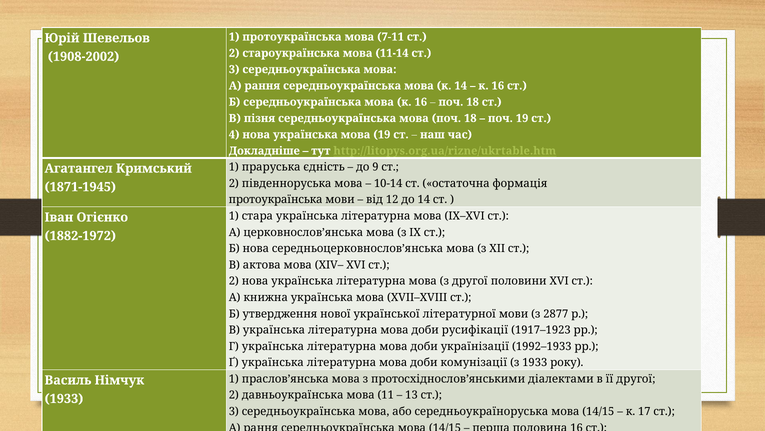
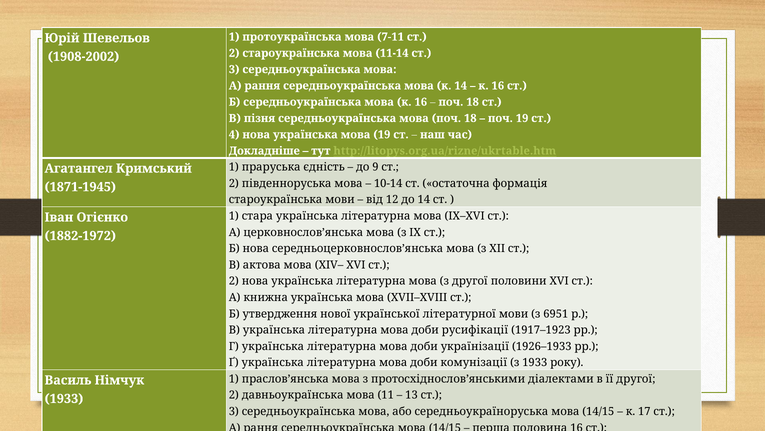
протоукраїнська: протоукраїнська -> староукраїнська (276, 199)
2877: 2877 -> 6951 (556, 313)
1992–1933: 1992–1933 -> 1926–1933 (542, 346)
